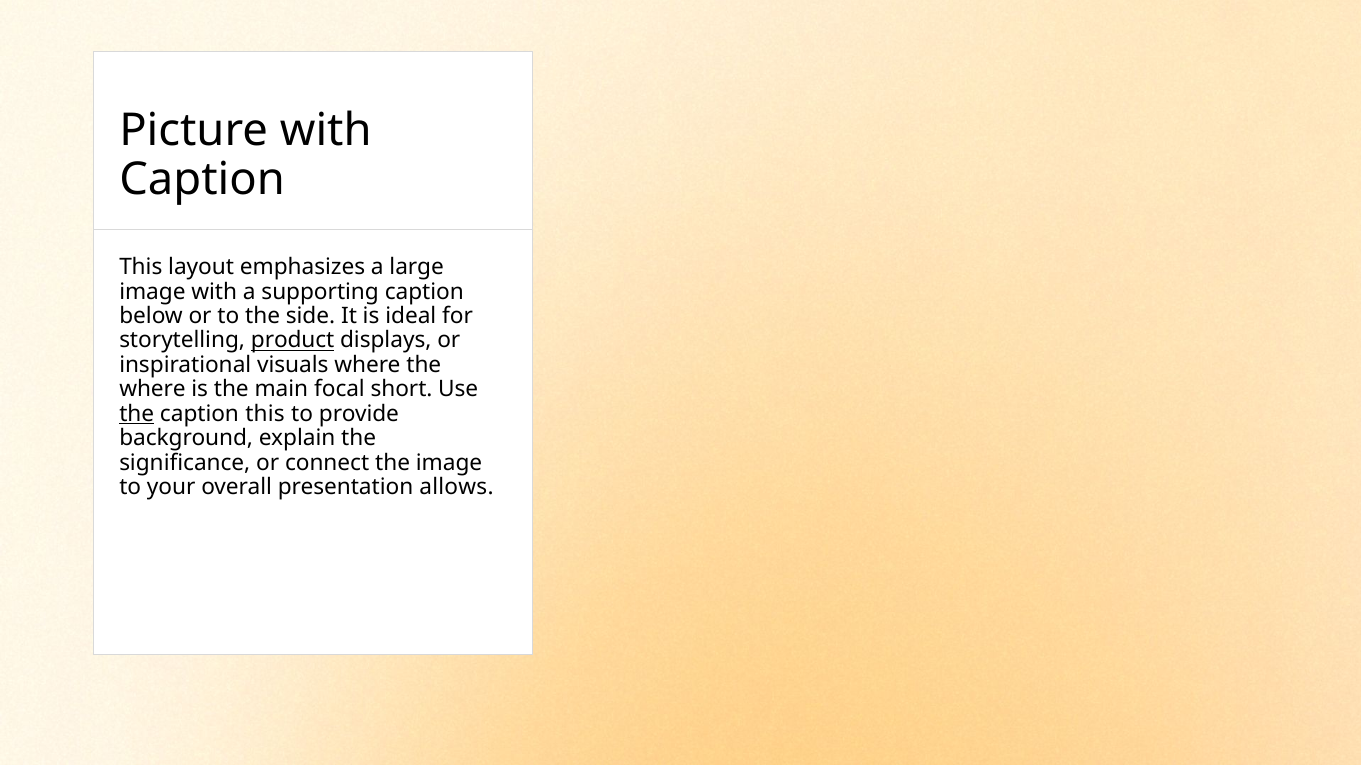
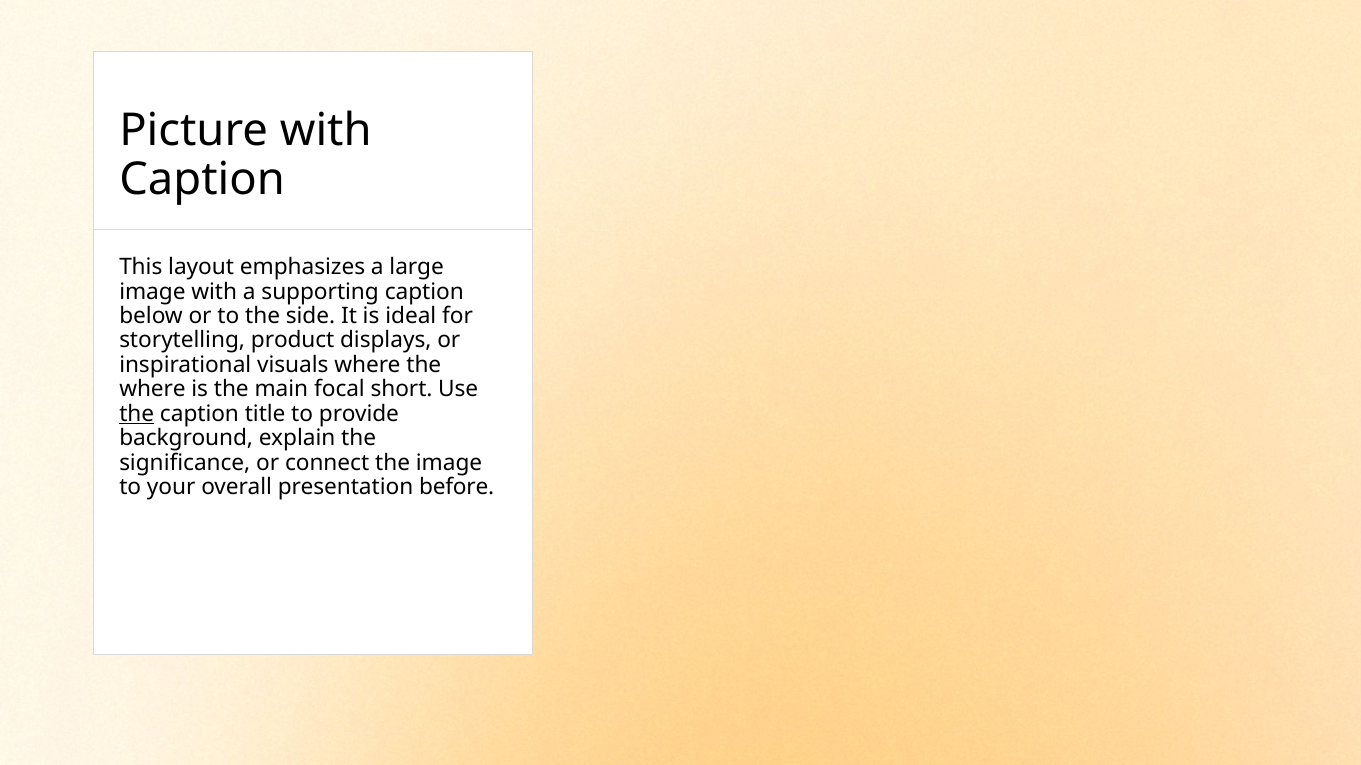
product underline: present -> none (293, 341)
this: this -> title (265, 414)
allows: allows -> before (457, 488)
